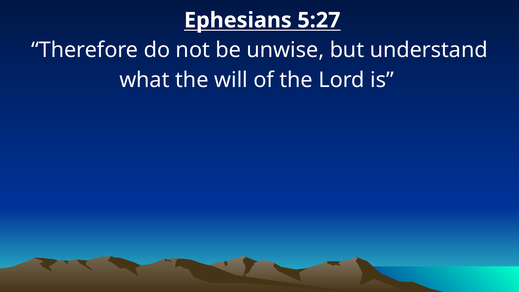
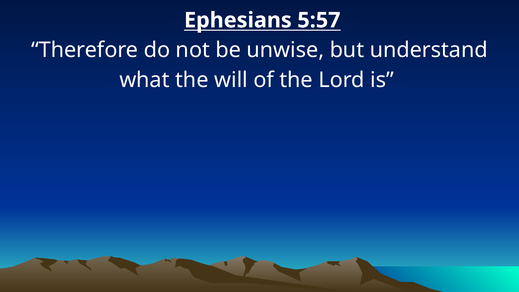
5:27: 5:27 -> 5:57 (319, 20)
